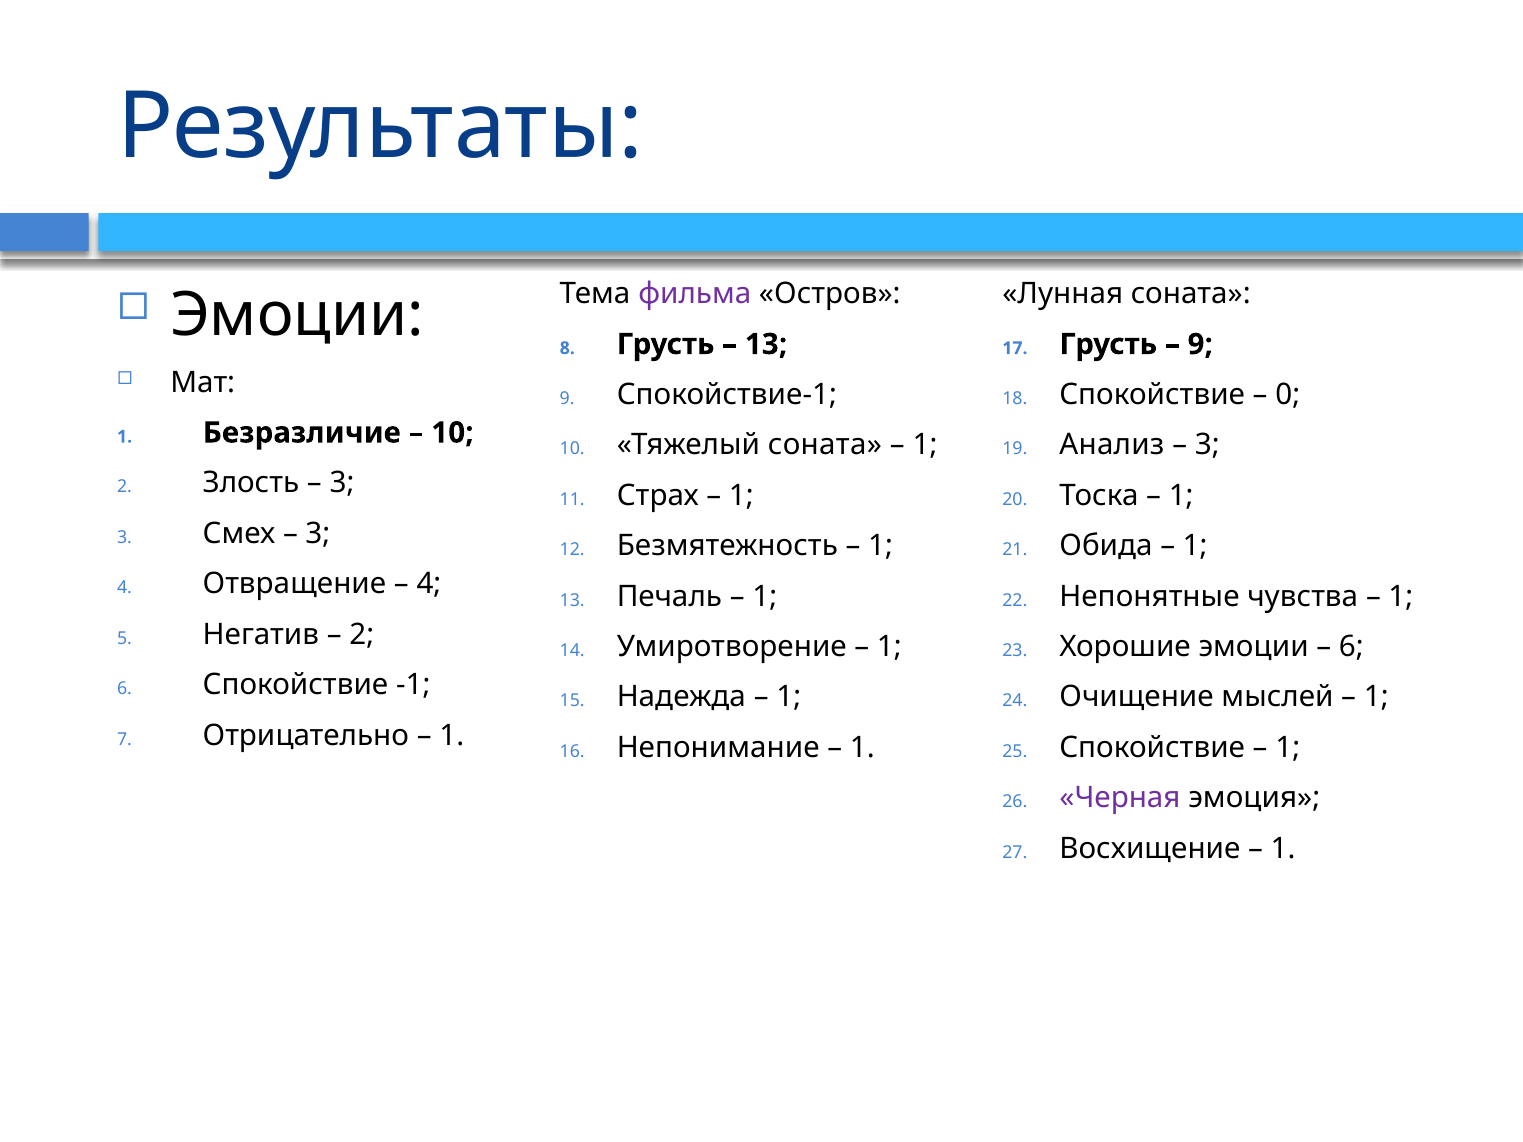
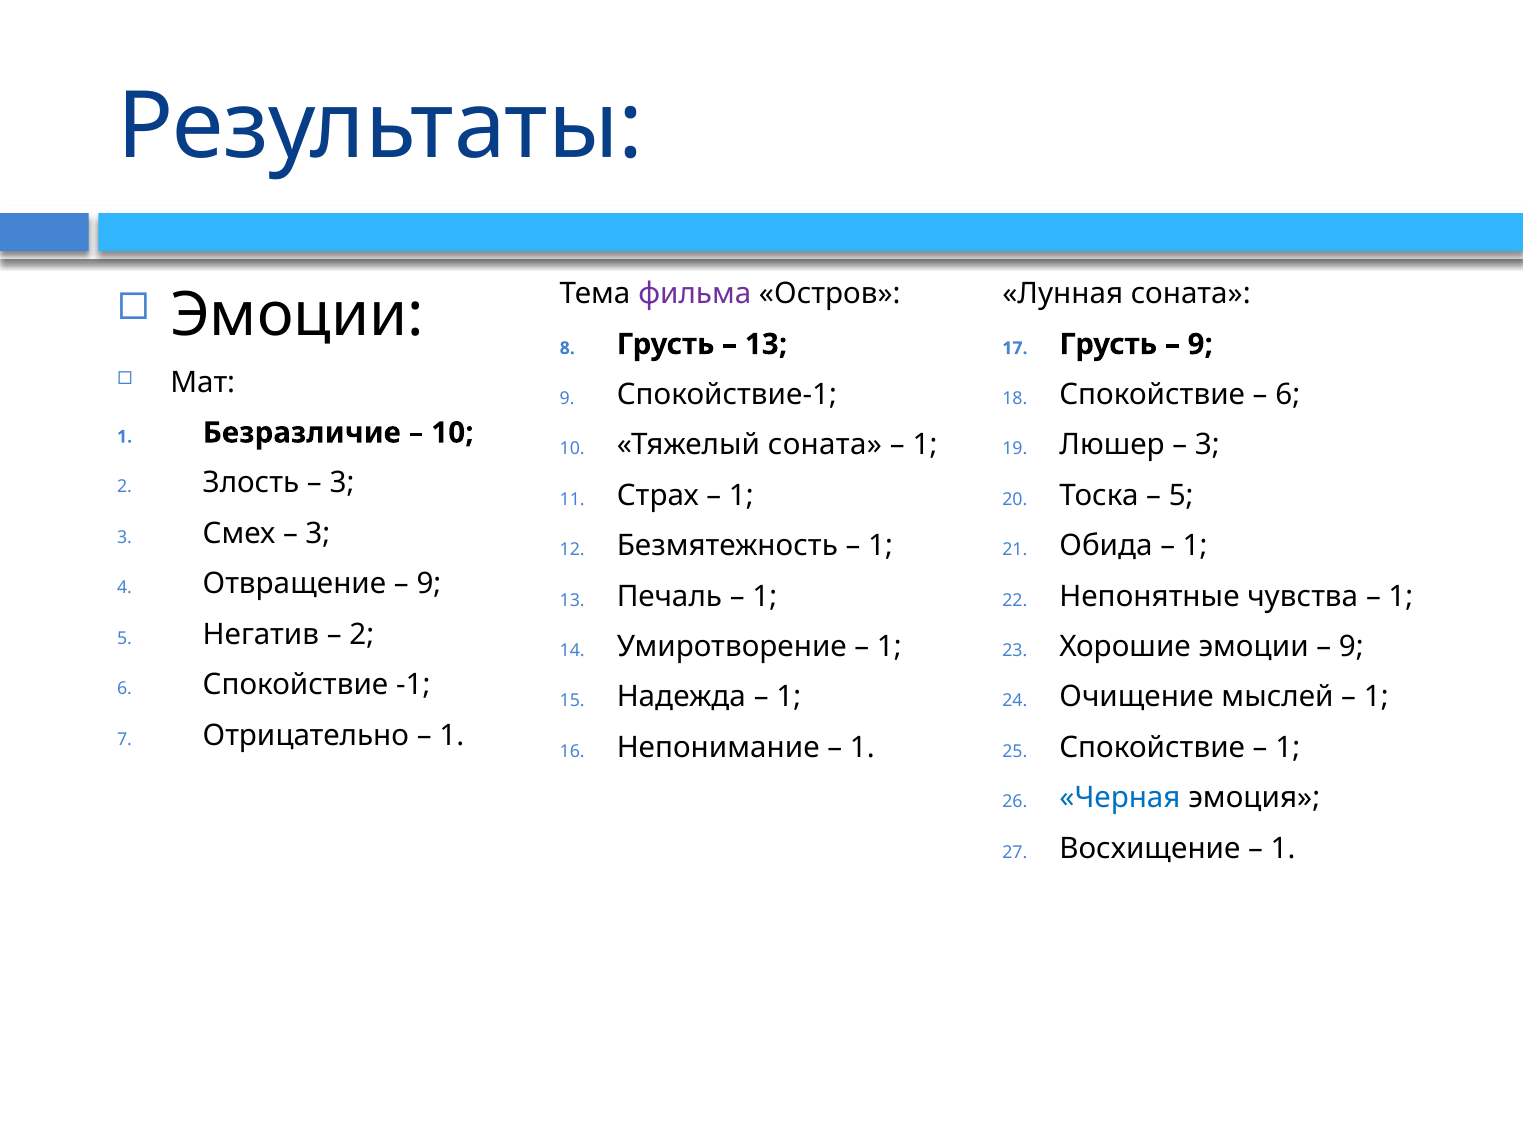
0: 0 -> 6 (1288, 395)
Анализ: Анализ -> Люшер (1112, 445)
1: 1 -> 5 (1181, 496)
4: 4 -> 9 (429, 584)
6: 6 -> 9 (1351, 647)
Черная colour: purple -> blue (1120, 798)
